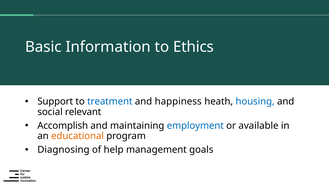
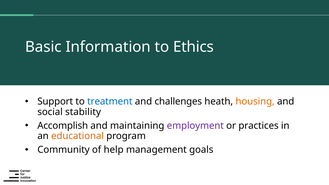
happiness: happiness -> challenges (178, 102)
housing colour: blue -> orange (255, 102)
relevant: relevant -> stability (83, 112)
employment colour: blue -> purple (195, 126)
available: available -> practices (259, 126)
Diagnosing: Diagnosing -> Community (64, 150)
